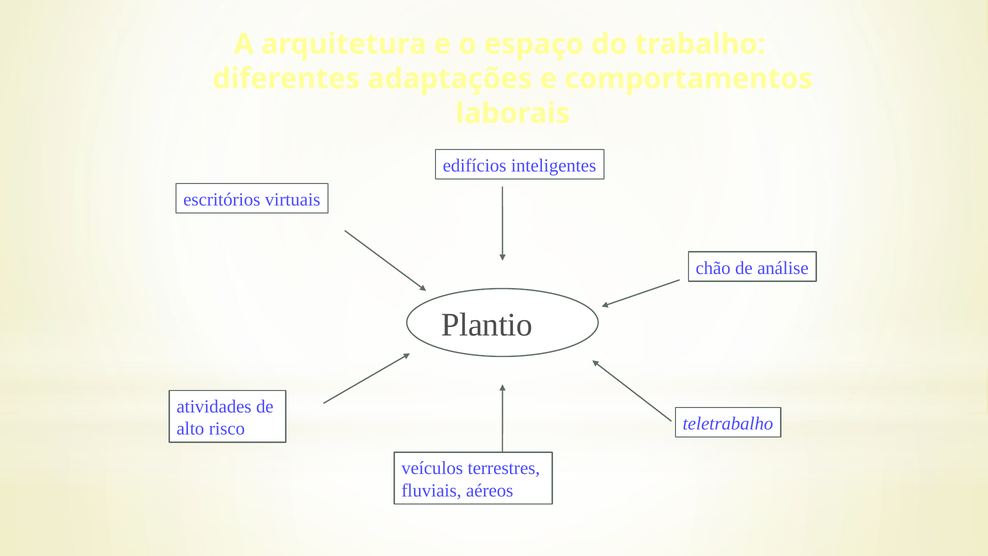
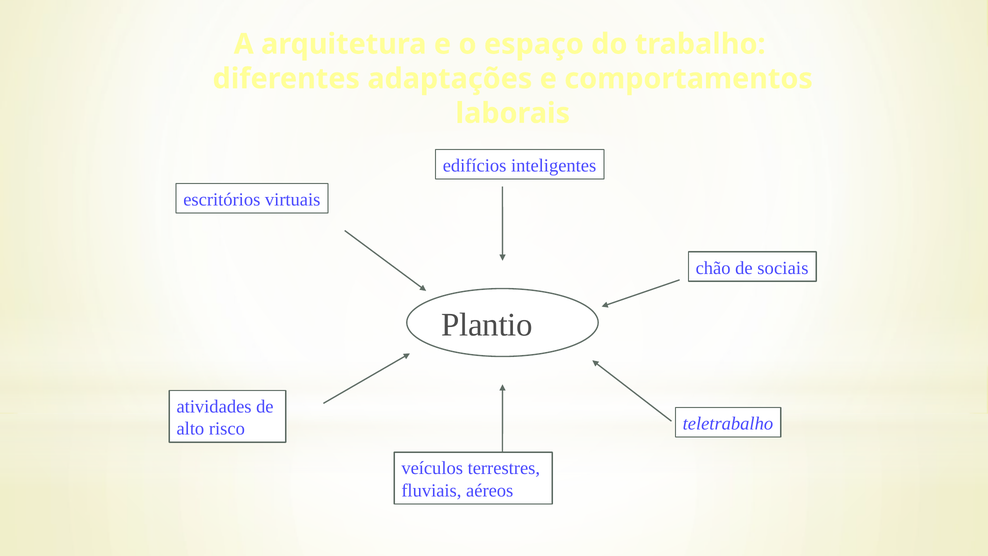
análise: análise -> sociais (783, 268)
